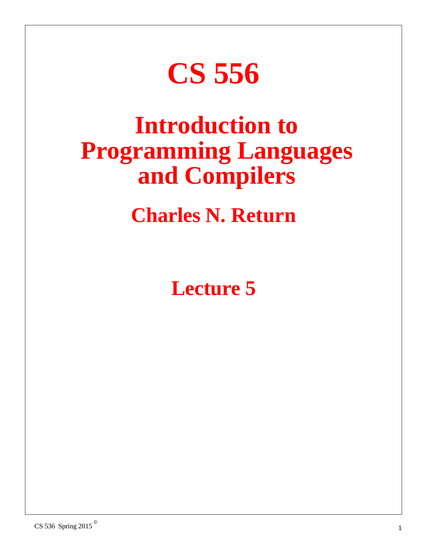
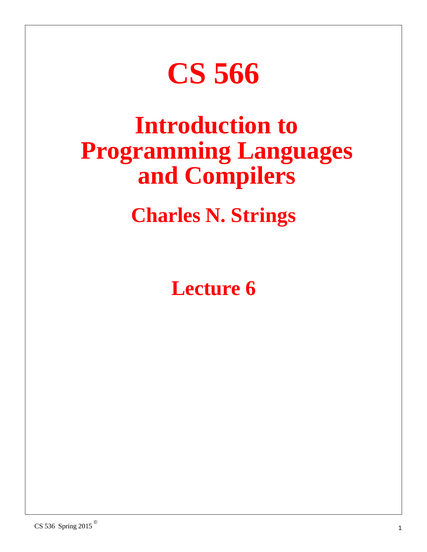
556: 556 -> 566 (237, 74)
Return: Return -> Strings (264, 216)
5: 5 -> 6 (251, 289)
